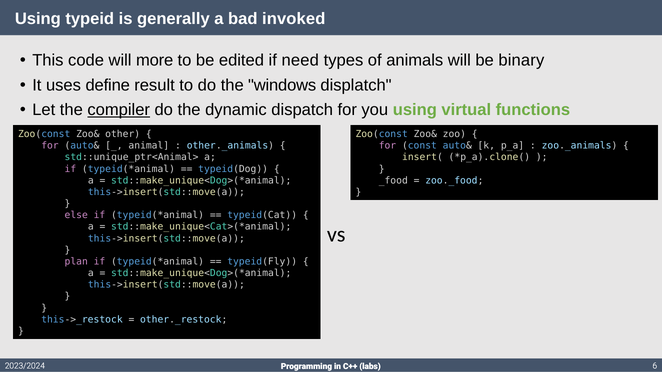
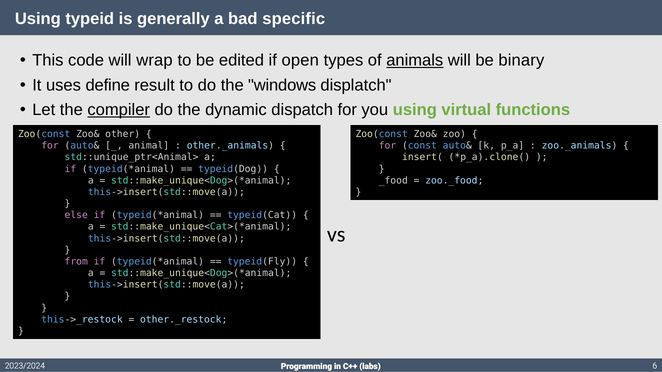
invoked: invoked -> specific (294, 19)
more: more -> wrap (154, 61)
need: need -> open (300, 61)
animals underline: none -> present (415, 61)
plan: plan -> from (76, 262)
